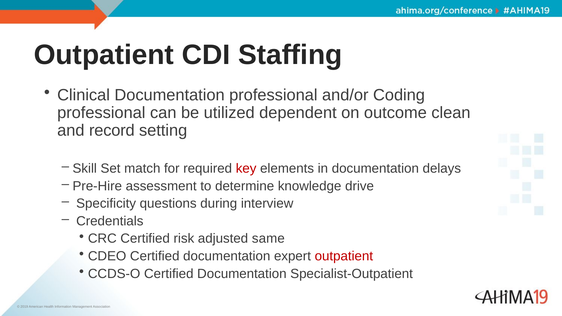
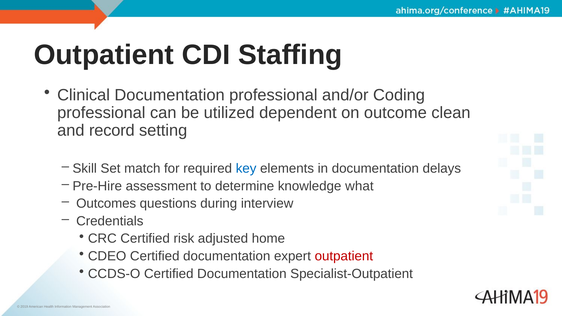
key colour: red -> blue (246, 169)
drive: drive -> what (359, 186)
Specificity: Specificity -> Outcomes (106, 204)
same: same -> home (268, 239)
